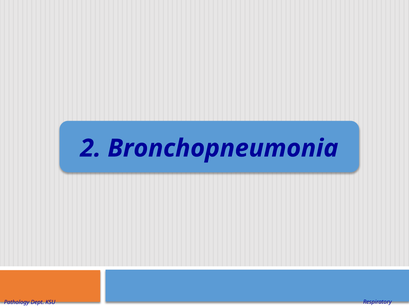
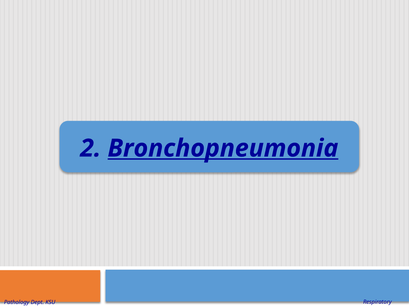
Bronchopneumonia underline: none -> present (223, 149)
